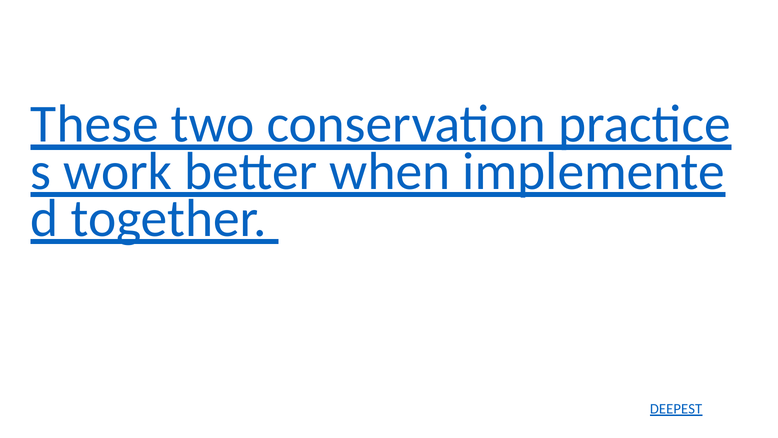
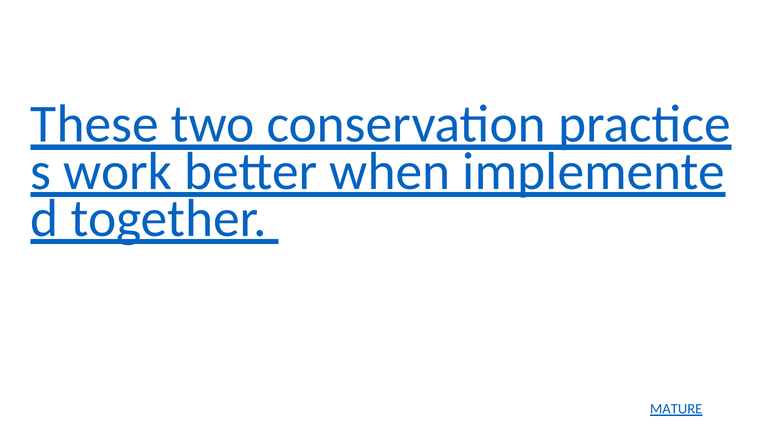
DEEPEST: DEEPEST -> MATURE (676, 409)
